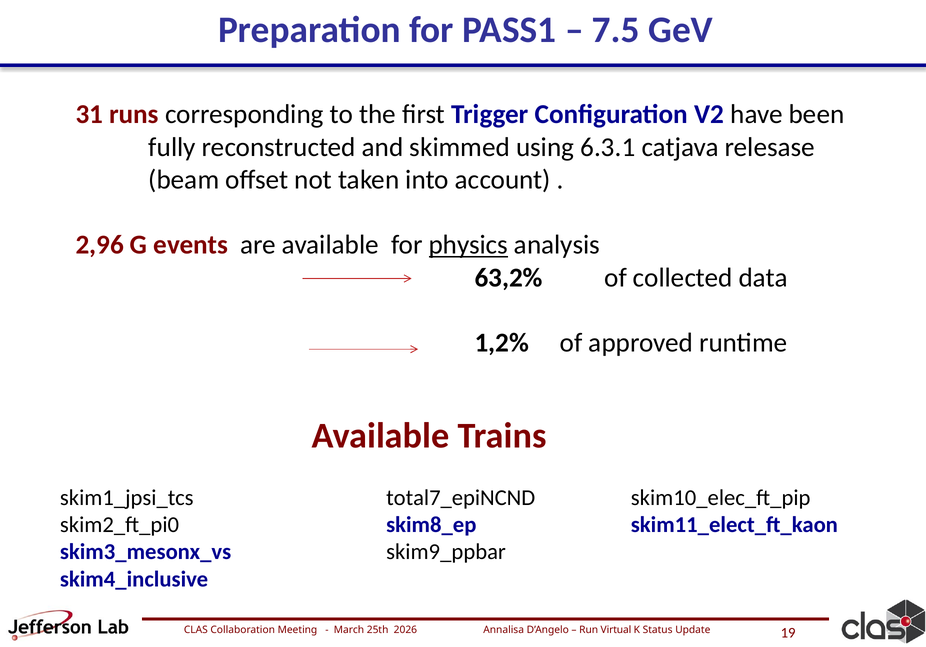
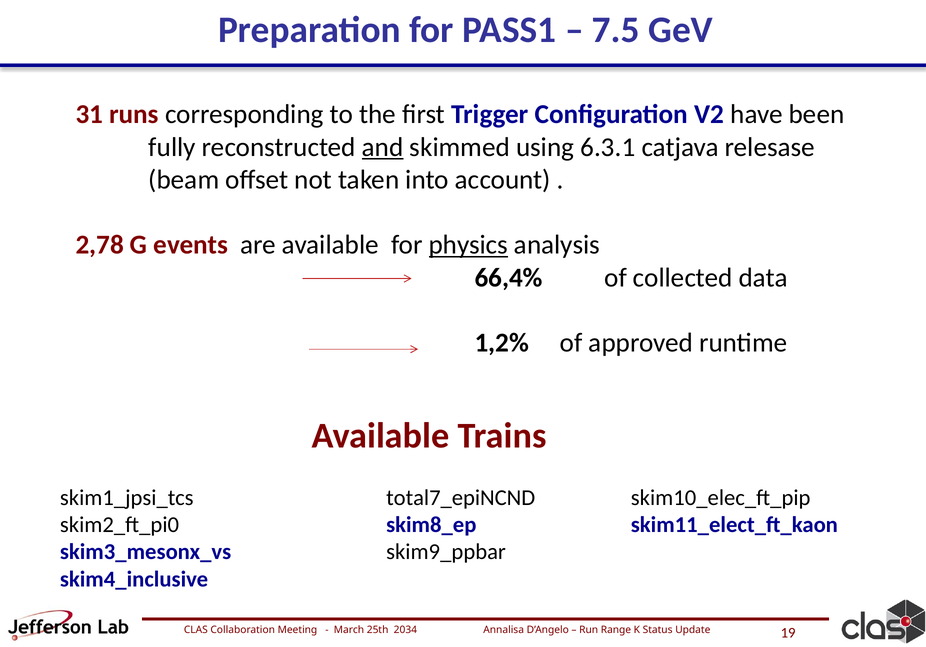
and underline: none -> present (383, 147)
2,96: 2,96 -> 2,78 (100, 245)
63,2%: 63,2% -> 66,4% (509, 278)
2026: 2026 -> 2034 (405, 630)
Virtual: Virtual -> Range (616, 630)
